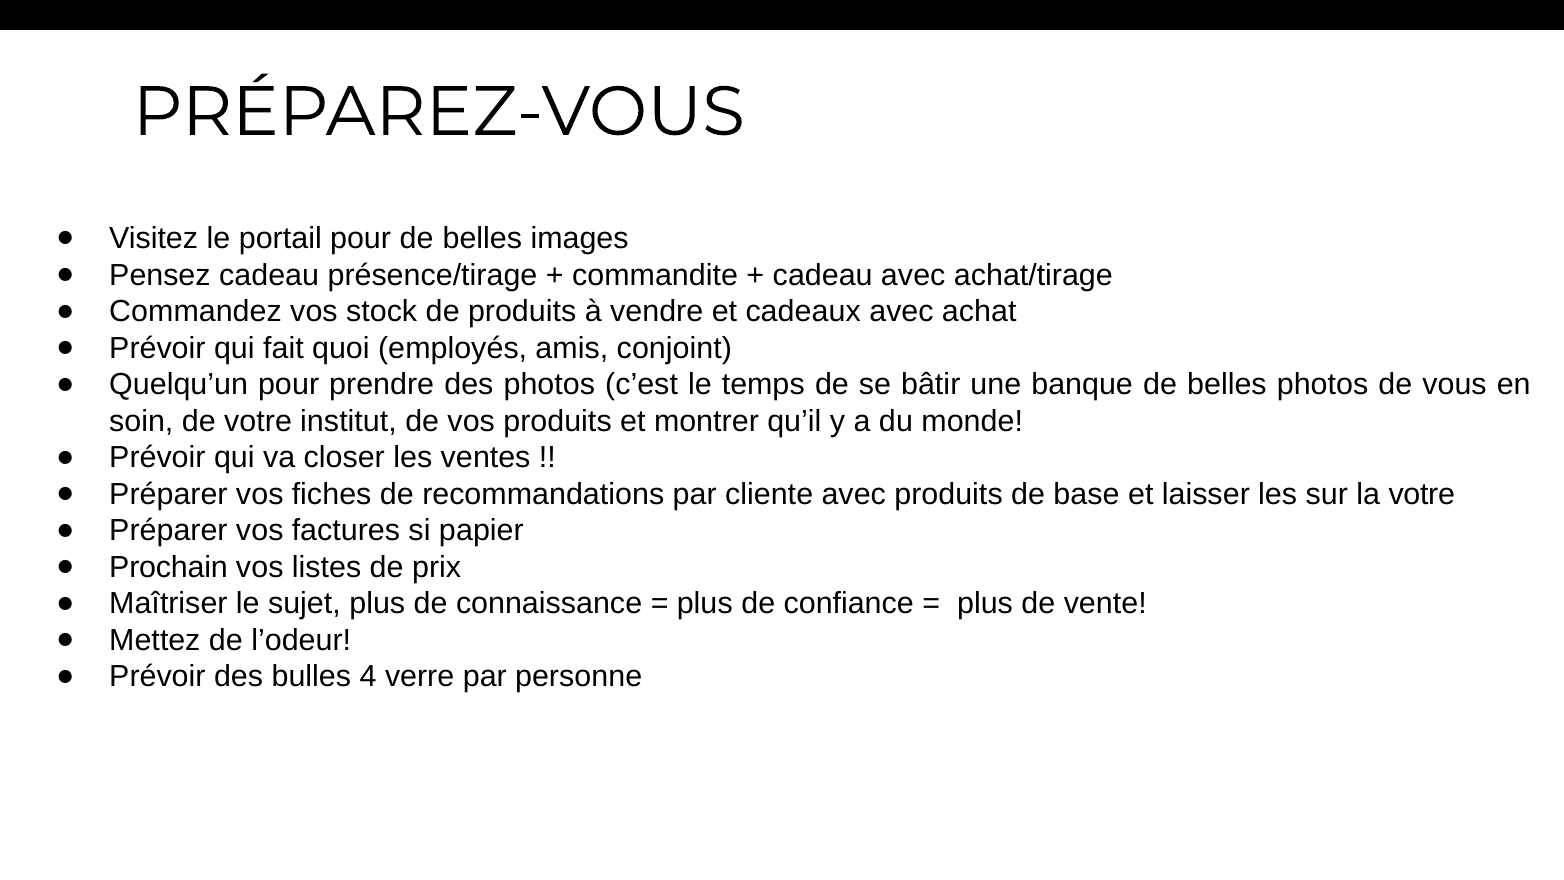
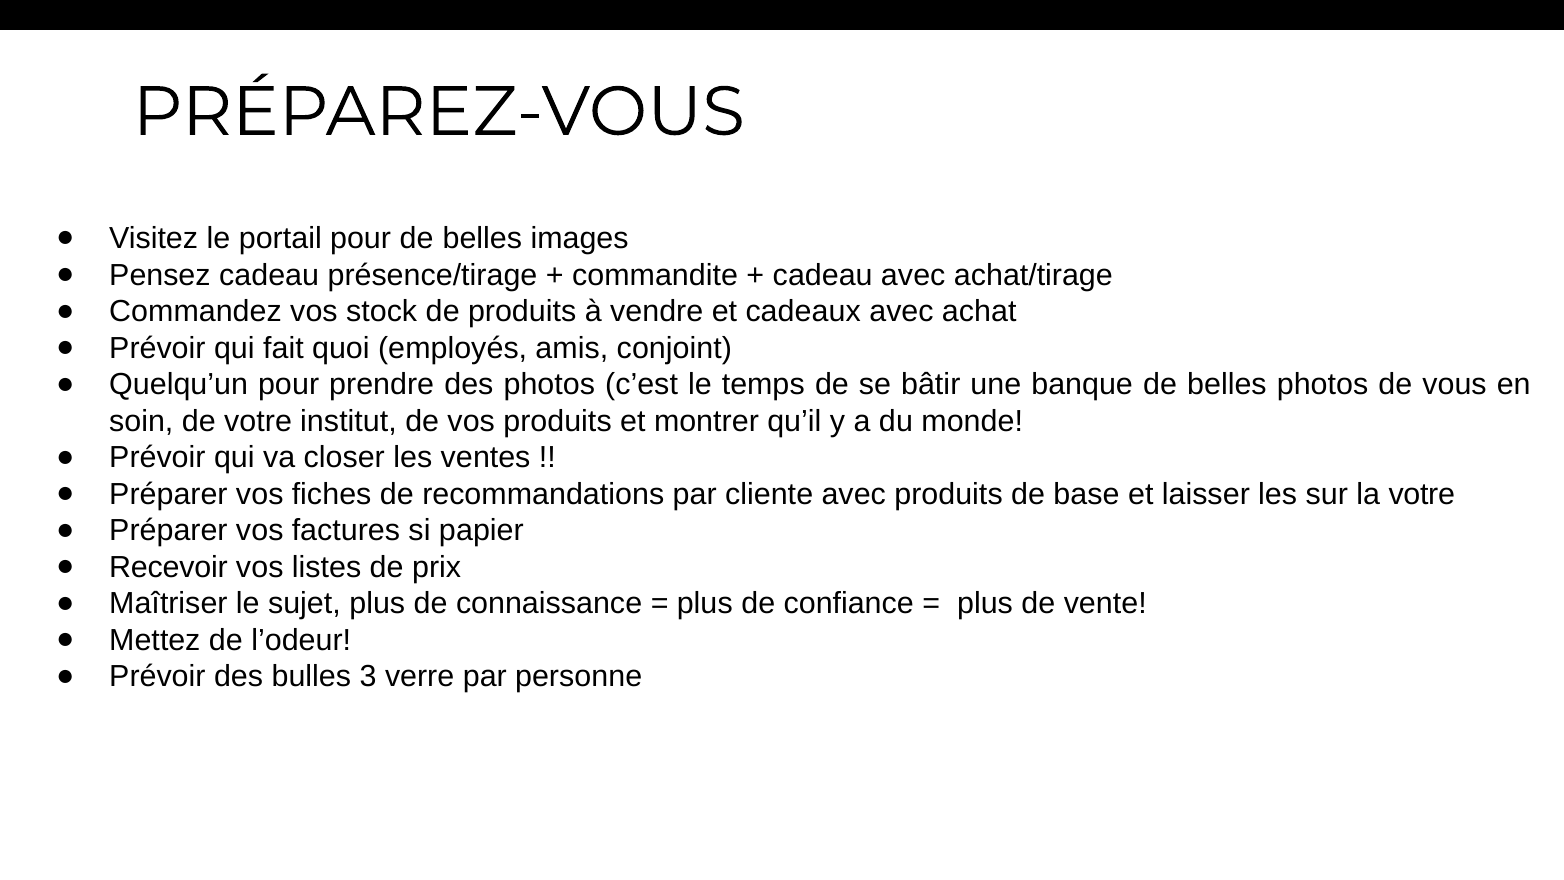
Prochain: Prochain -> Recevoir (169, 567)
4: 4 -> 3 (368, 677)
